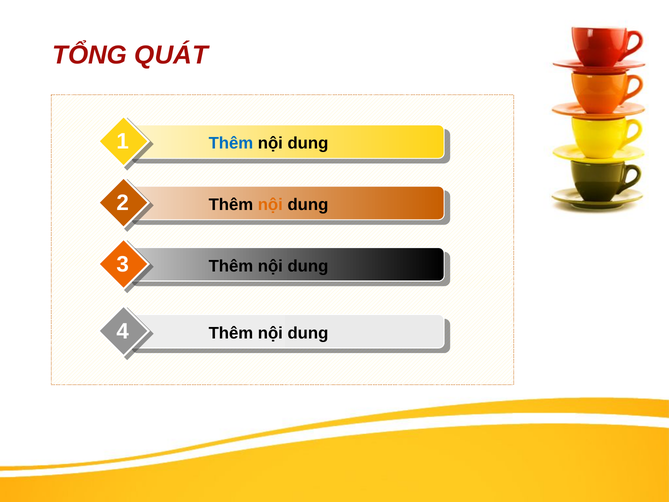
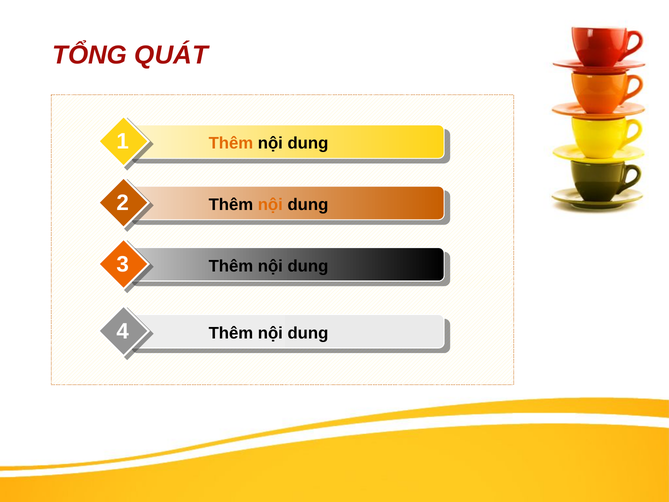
Thêm colour: blue -> orange (231, 143)
